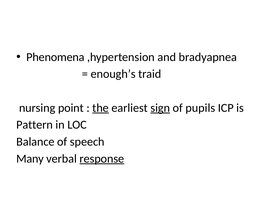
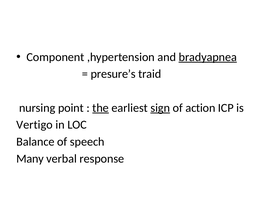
Phenomena: Phenomena -> Component (55, 57)
bradyapnea underline: none -> present (208, 57)
enough’s: enough’s -> presure’s (113, 74)
pupils: pupils -> action (200, 108)
Pattern: Pattern -> Vertigo (35, 125)
response underline: present -> none (102, 159)
